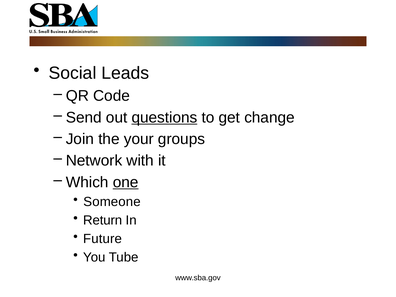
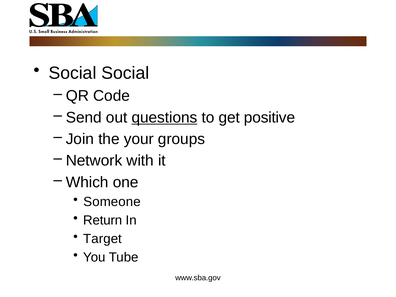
Social Leads: Leads -> Social (125, 73)
change: change -> positive (270, 117)
one underline: present -> none (126, 182)
Future: Future -> Target (103, 239)
